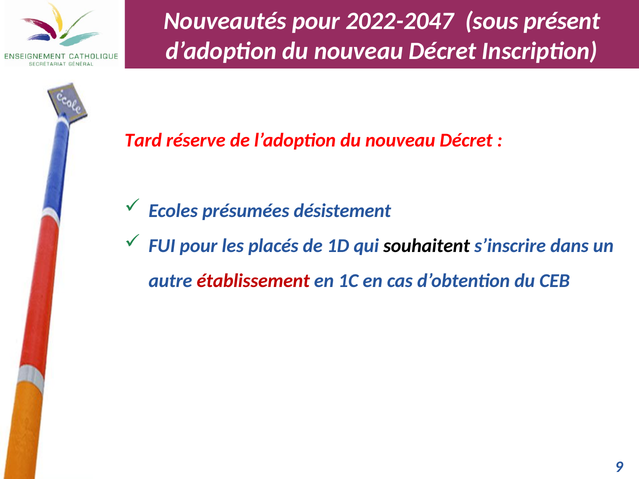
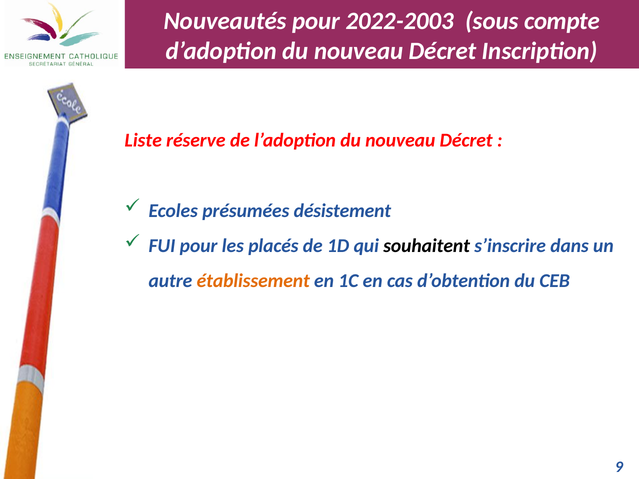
2022-2047: 2022-2047 -> 2022-2003 (400, 21)
présent: présent -> compte (562, 21)
Tard: Tard -> Liste (143, 141)
établissement colour: red -> orange (253, 281)
